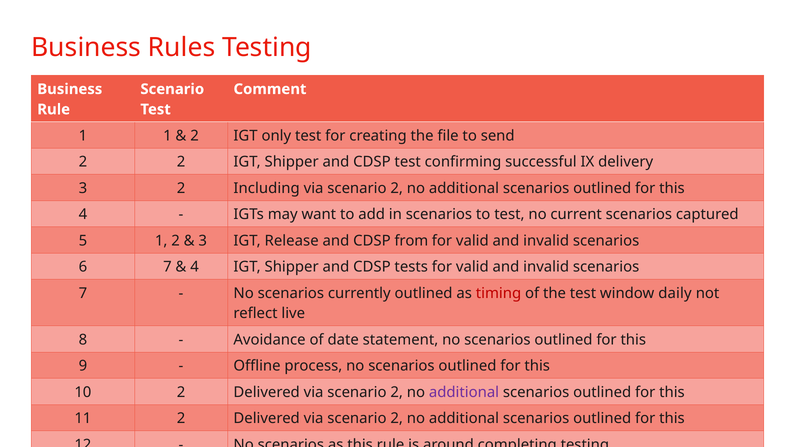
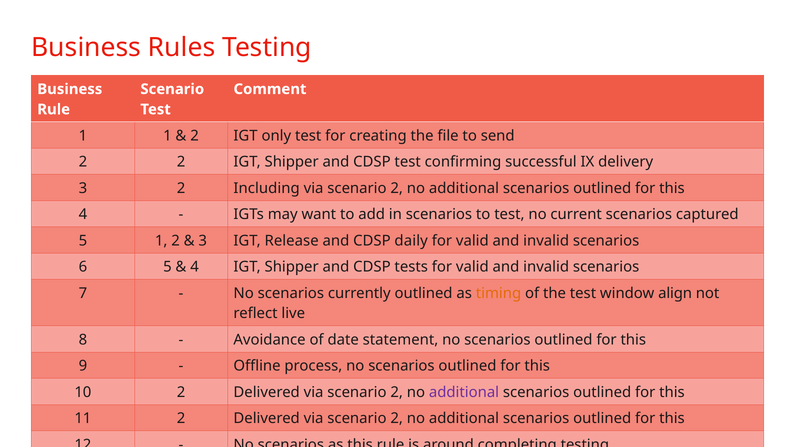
from: from -> daily (411, 241)
6 7: 7 -> 5 (167, 267)
timing colour: red -> orange (499, 293)
daily: daily -> align (675, 293)
